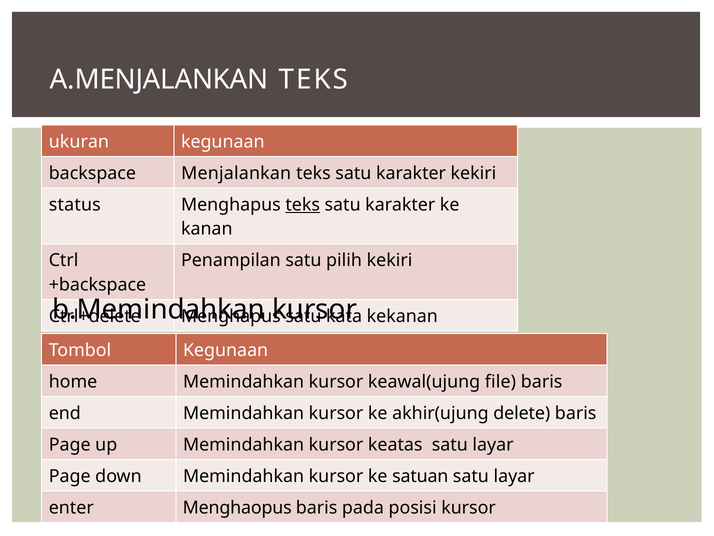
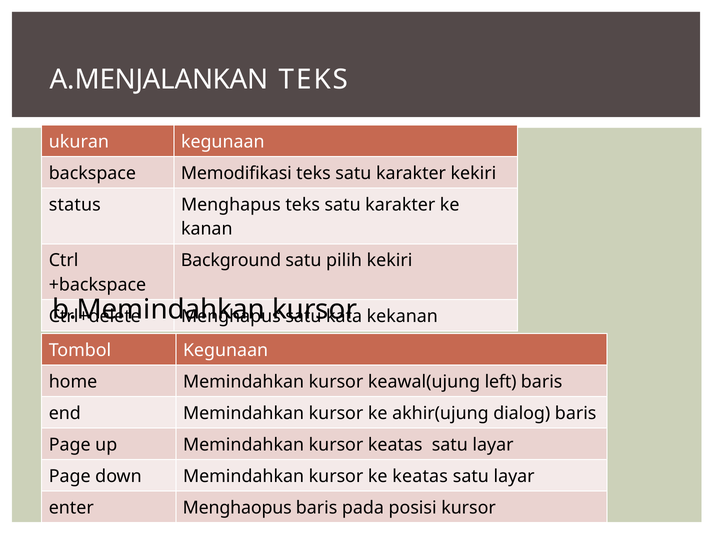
Menjalankan: Menjalankan -> Memodifikasi (236, 173)
teks underline: present -> none (303, 205)
Penampilan: Penampilan -> Background (231, 260)
file: file -> left (501, 381)
delete: delete -> dialog (522, 413)
ke satuan: satuan -> keatas (420, 476)
